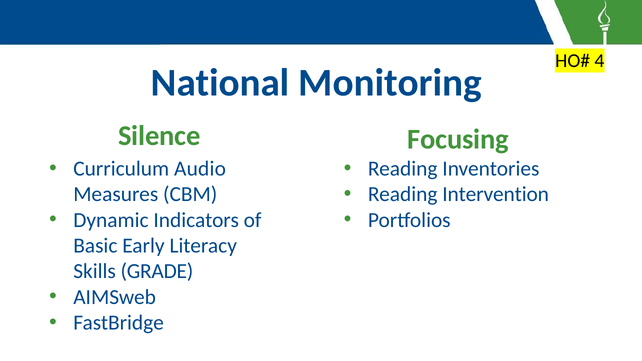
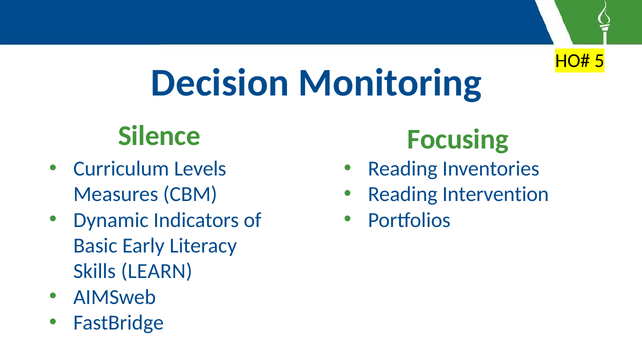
4: 4 -> 5 (599, 61)
National: National -> Decision (220, 83)
Audio: Audio -> Levels (200, 169)
GRADE: GRADE -> LEARN (157, 271)
